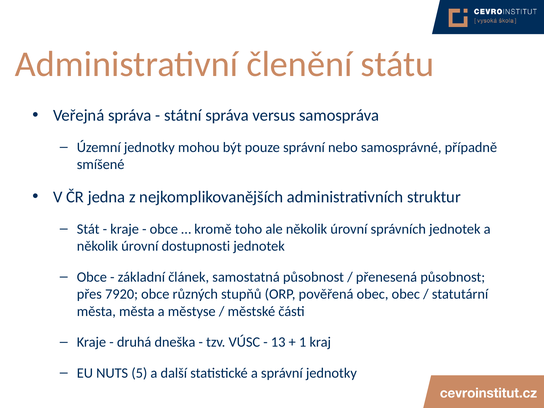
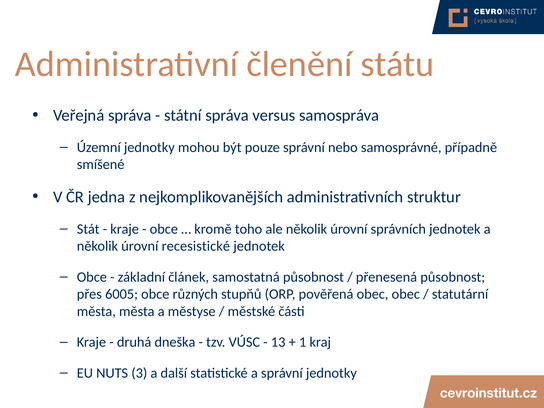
dostupnosti: dostupnosti -> recesistické (196, 246)
7920: 7920 -> 6005 (122, 294)
5: 5 -> 3 (139, 373)
